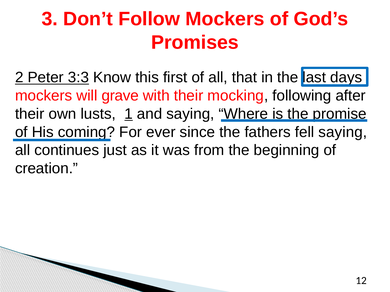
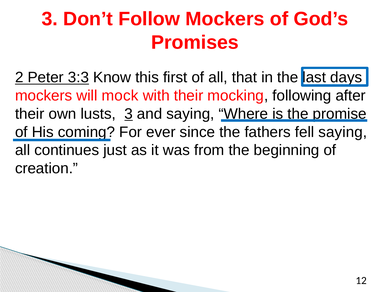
grave: grave -> mock (120, 96)
lusts 1: 1 -> 3 (129, 114)
